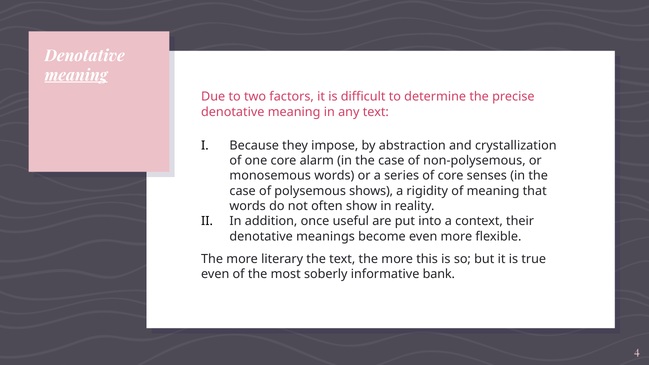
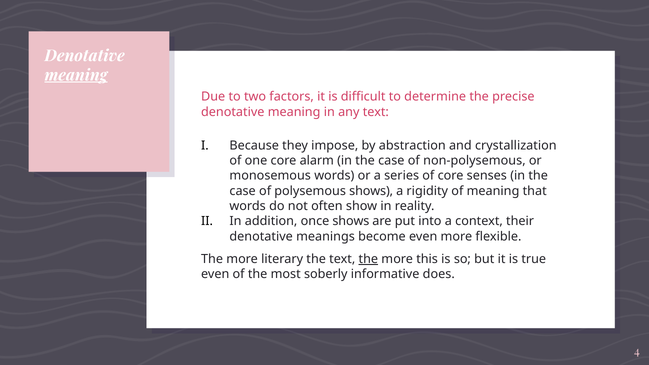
once useful: useful -> shows (351, 221)
the underline: none -> present (368, 259)
bank: bank -> does (439, 274)
